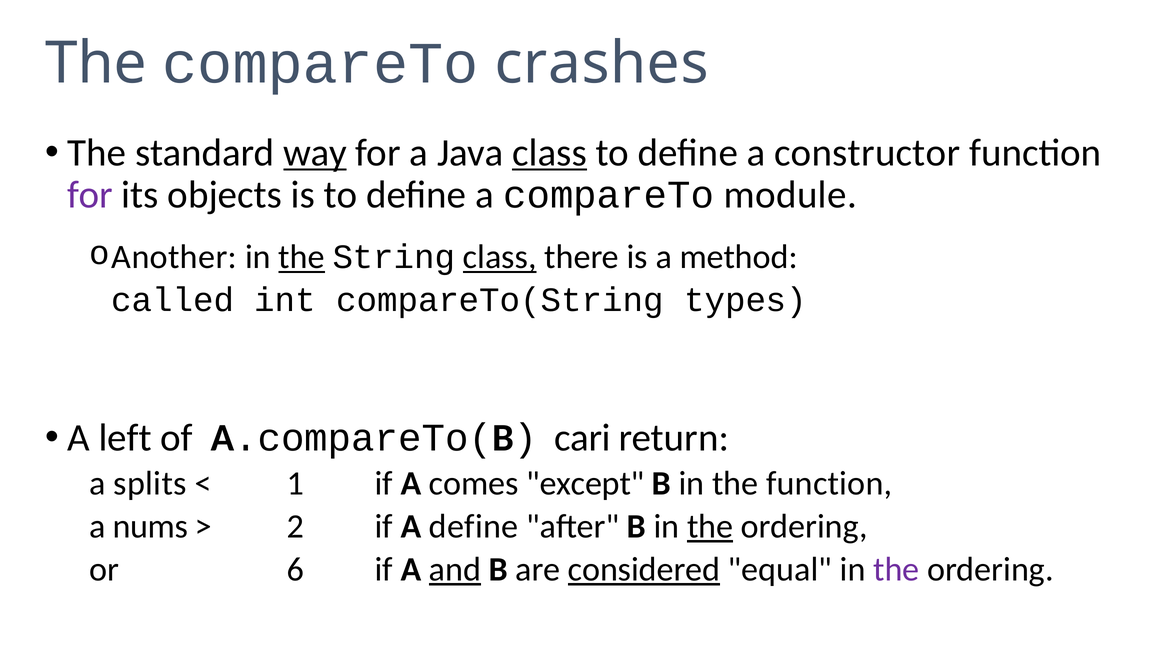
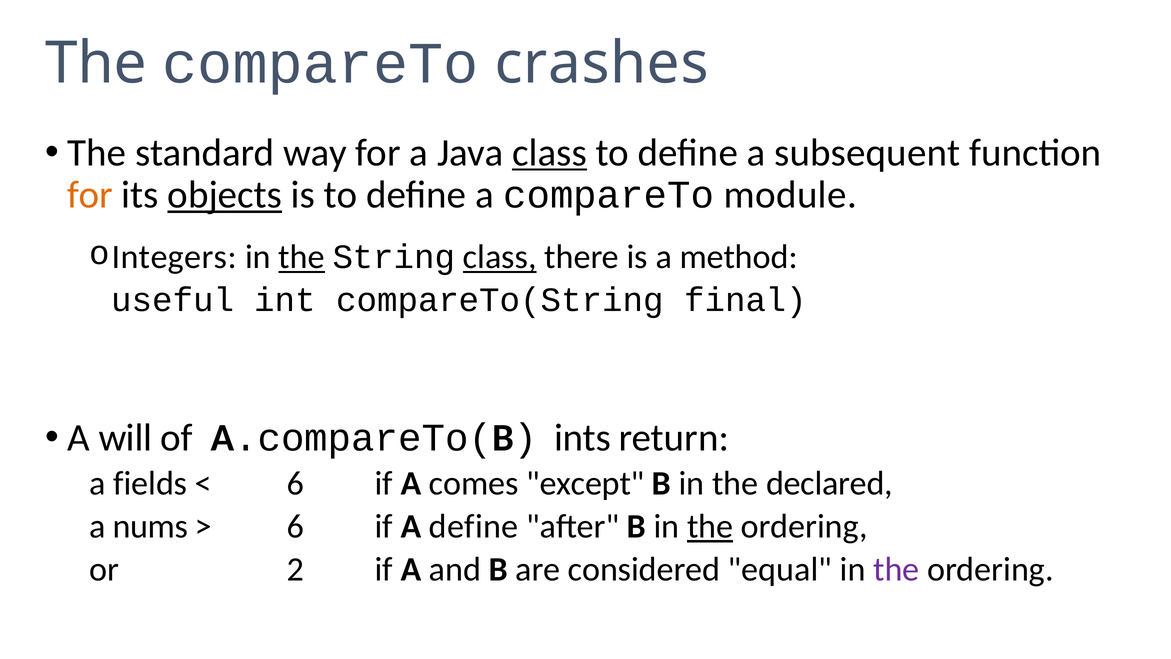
way underline: present -> none (315, 153)
constructor: constructor -> subsequent (867, 153)
for colour: purple -> orange (90, 195)
objects underline: none -> present (225, 195)
Another: Another -> Integers (174, 257)
called: called -> useful (173, 300)
types: types -> final (746, 300)
left: left -> will (125, 438)
cari: cari -> ints (583, 438)
splits: splits -> fields (150, 483)
1: 1 -> 6 (296, 483)
the function: function -> declared (829, 483)
2: 2 -> 6 (296, 526)
6: 6 -> 2 (296, 569)
and underline: present -> none (455, 569)
considered underline: present -> none (644, 569)
